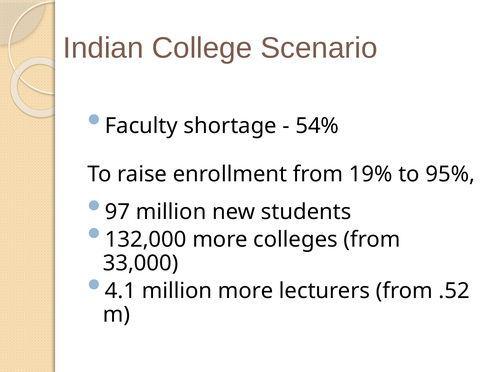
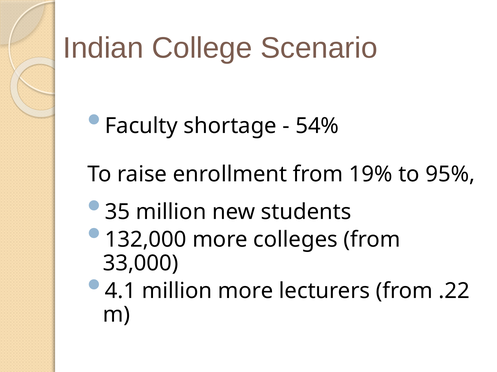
97: 97 -> 35 (117, 212)
.52: .52 -> .22 (454, 291)
